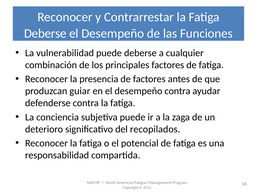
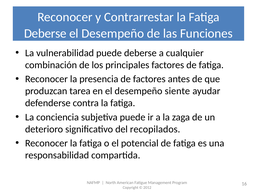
guiar: guiar -> tarea (80, 91)
desempeño contra: contra -> siente (177, 91)
